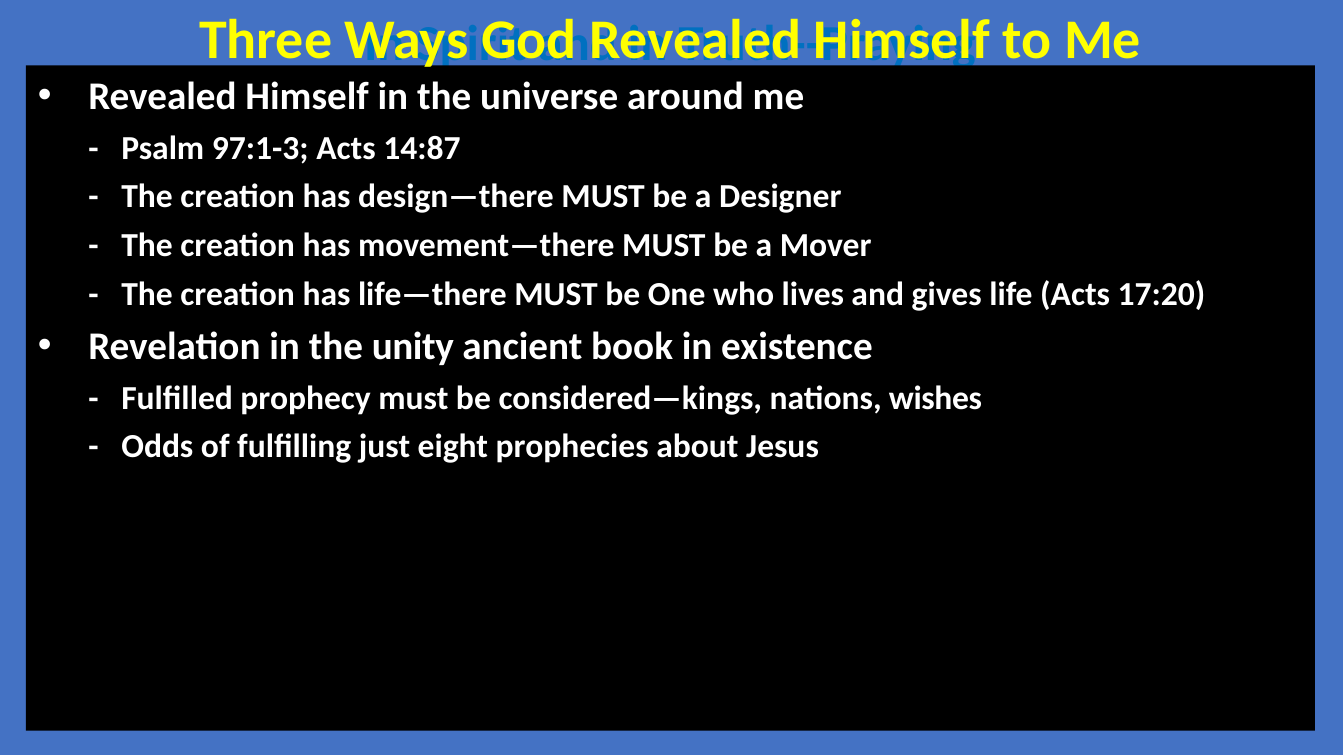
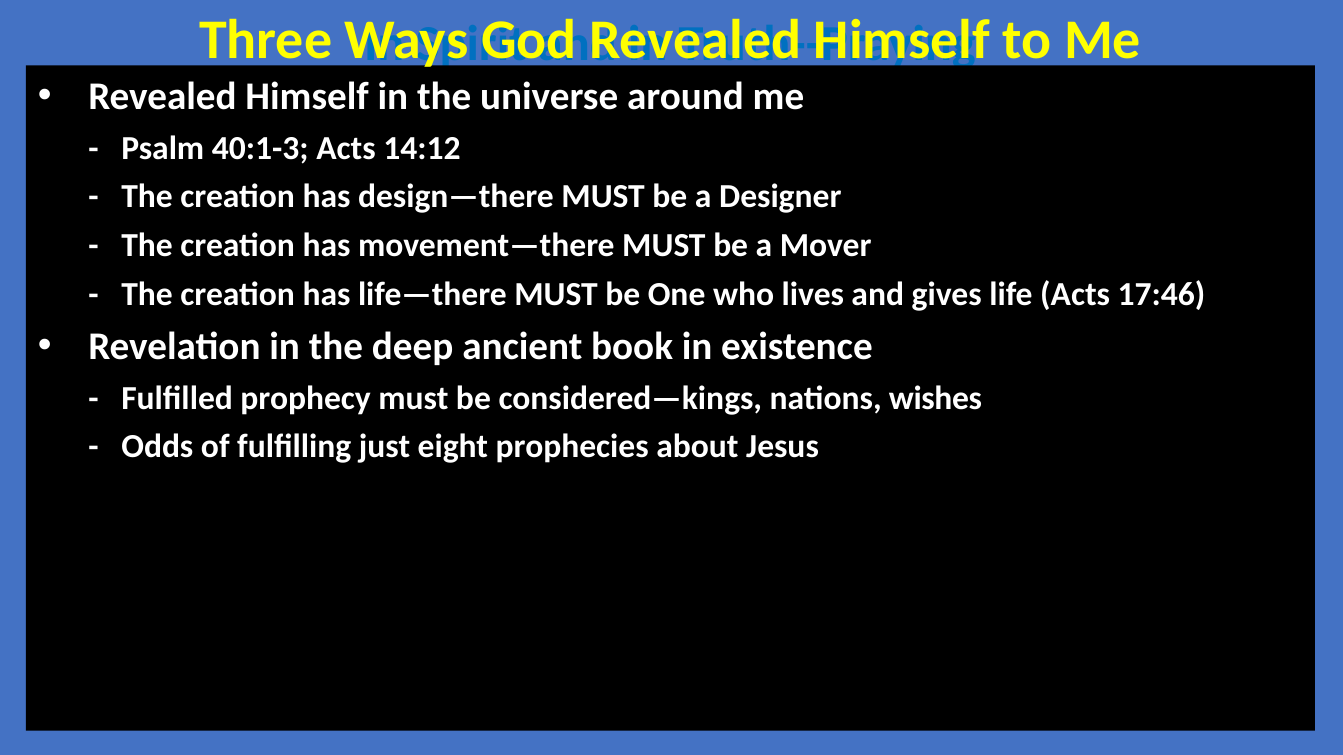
97:1-3: 97:1-3 -> 40:1-3 (260, 148)
14:87: 14:87 -> 14:12 (422, 148)
17:20: 17:20 -> 17:46 (1161, 294)
unity: unity -> deep (413, 347)
